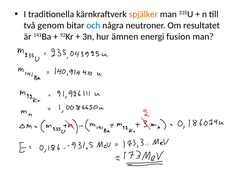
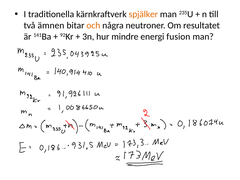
genom: genom -> ämnen (51, 26)
och colour: blue -> orange (93, 26)
ämnen: ämnen -> mindre (125, 37)
